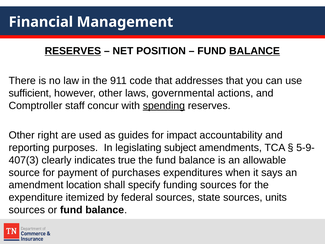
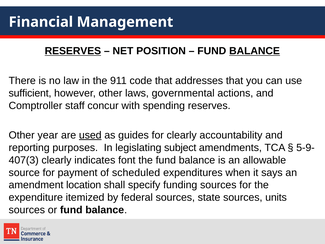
spending underline: present -> none (164, 105)
right: right -> year (48, 135)
used underline: none -> present (90, 135)
for impact: impact -> clearly (182, 135)
true: true -> font (127, 160)
purchases: purchases -> scheduled (136, 172)
